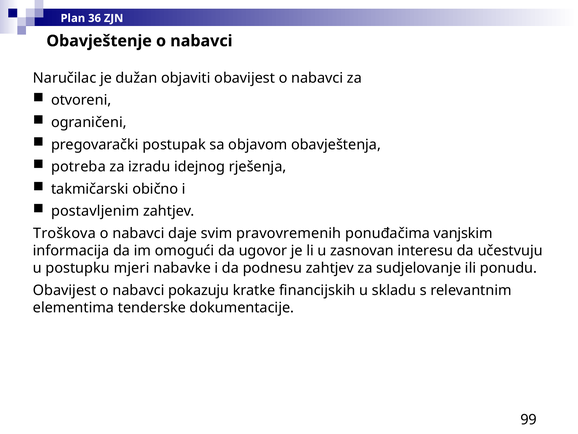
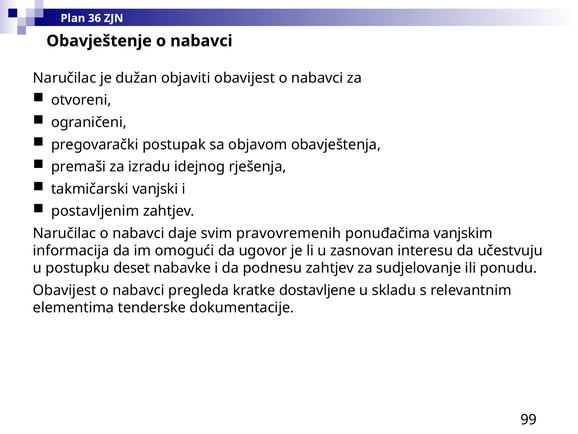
potreba: potreba -> premaši (79, 167)
obično: obično -> vanjski (155, 189)
Troškova: Troškova -> Naručilac (65, 233)
mjeri: mjeri -> deset (132, 268)
pokazuju: pokazuju -> pregleda (199, 290)
financijskih: financijskih -> dostavljene (317, 290)
